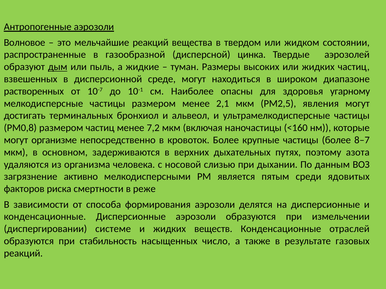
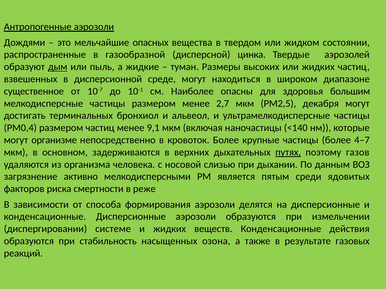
Волновое: Волновое -> Дождями (24, 43)
мельчайшие реакций: реакций -> опасных (151, 43)
растворенных: растворенных -> существенное (34, 91)
угарному: угарному -> большим (350, 91)
2,1: 2,1 -> 2,7 (223, 104)
явления: явления -> декабря (321, 104)
PM0,8: PM0,8 -> PM0,4 (20, 128)
7,2: 7,2 -> 9,1 (153, 128)
<160: <160 -> <140 (296, 128)
8–7: 8–7 -> 4–7 (362, 140)
путях underline: none -> present (288, 152)
азота: азота -> газов (358, 152)
отраслей: отраслей -> действия (349, 229)
число: число -> озона (216, 241)
